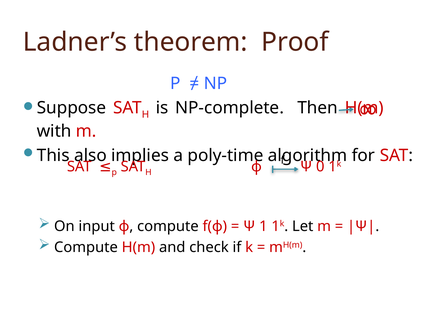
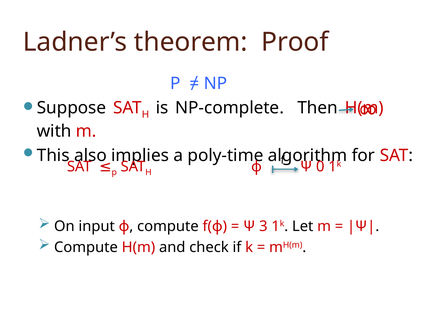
1: 1 -> 3 (263, 227)
